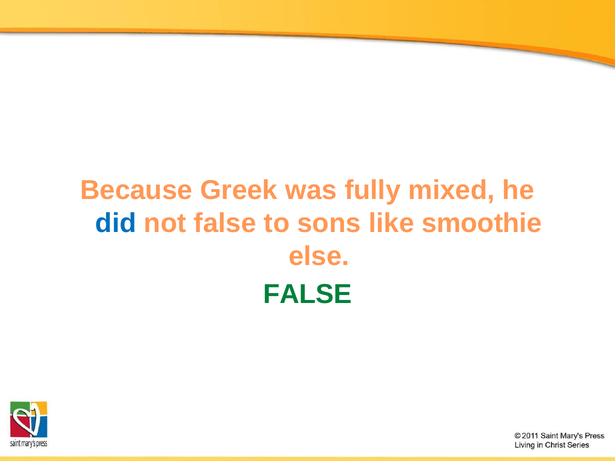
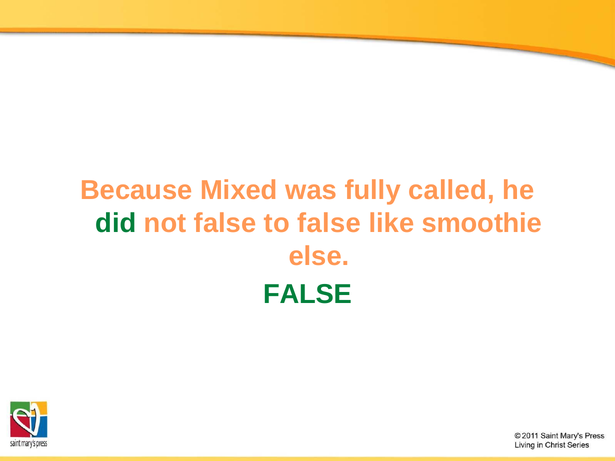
Greek: Greek -> Mixed (239, 191)
mixed: mixed -> called (451, 191)
did colour: blue -> green (116, 223)
to sons: sons -> false (329, 223)
